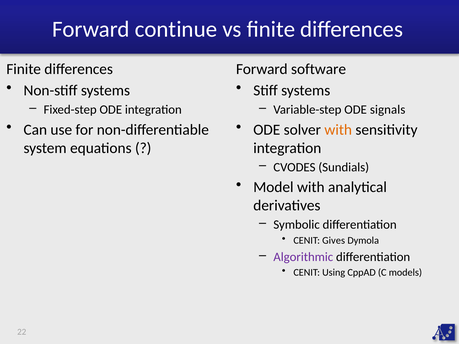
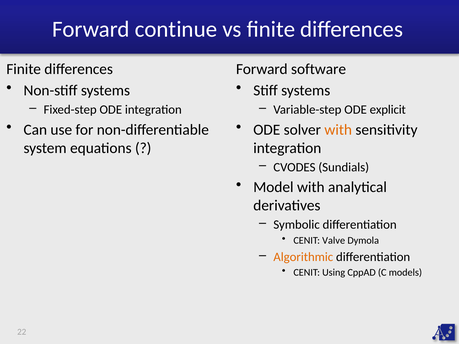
signals: signals -> explicit (388, 110)
Gives: Gives -> Valve (334, 241)
Algorithmic colour: purple -> orange (303, 257)
